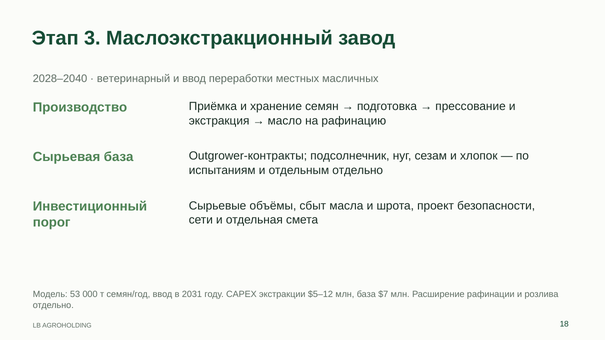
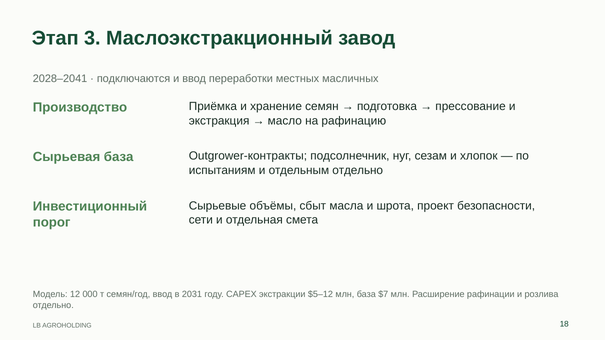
2028–2040: 2028–2040 -> 2028–2041 (60, 79)
ветеринарный: ветеринарный -> подключаются (134, 79)
53: 53 -> 12 (75, 295)
